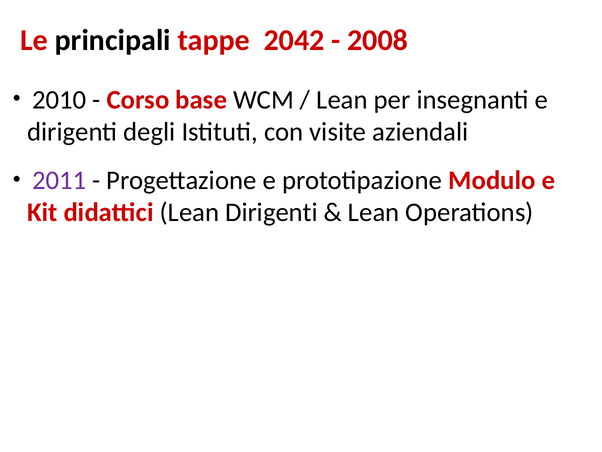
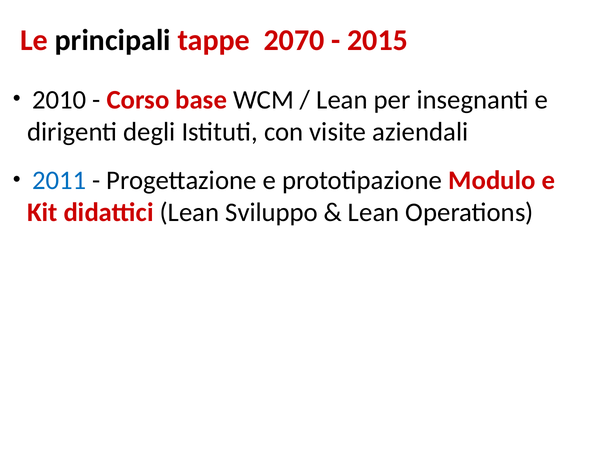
2042: 2042 -> 2070 (294, 40)
2008: 2008 -> 2015 (378, 40)
2011 colour: purple -> blue (59, 180)
Lean Dirigenti: Dirigenti -> Sviluppo (271, 212)
